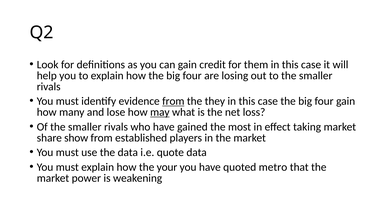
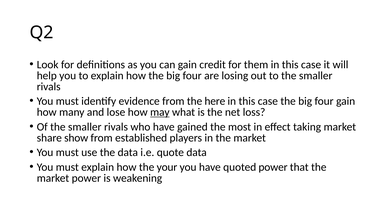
from underline: present -> none (173, 101)
they: they -> here (215, 101)
quoted metro: metro -> power (273, 167)
